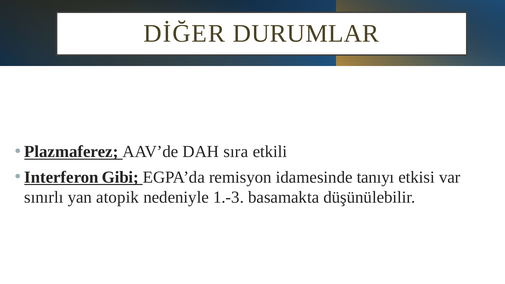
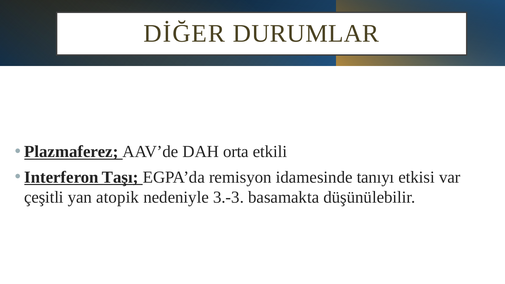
sıra: sıra -> orta (236, 152)
Gibi: Gibi -> Taşı (120, 177)
sınırlı: sınırlı -> çeşitli (44, 197)
1.-3: 1.-3 -> 3.-3 (228, 197)
